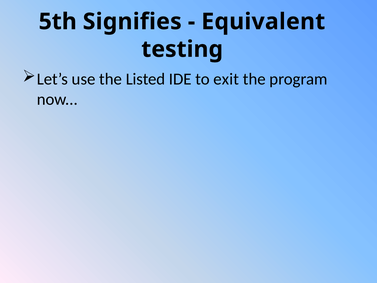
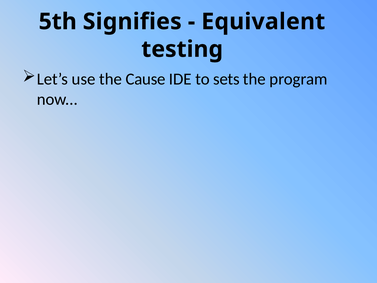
Listed: Listed -> Cause (145, 79)
exit: exit -> sets (226, 79)
